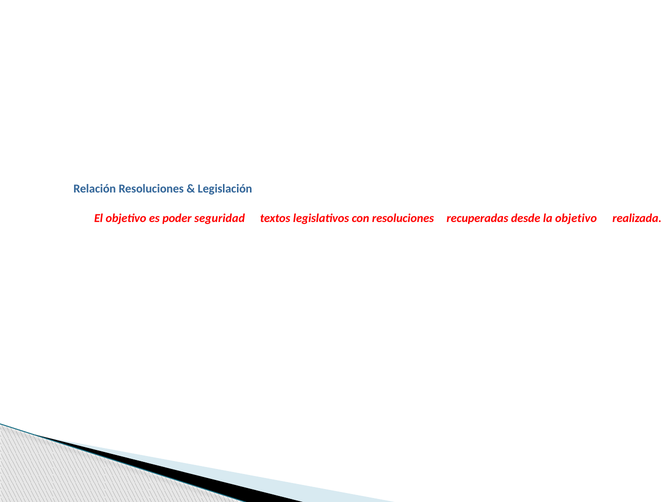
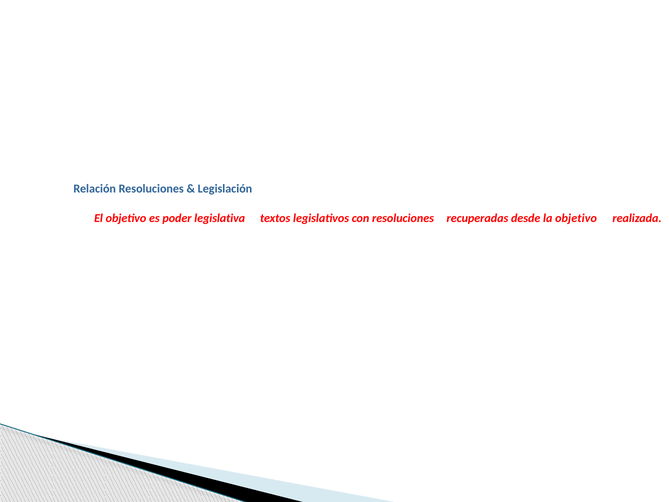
seguridad: seguridad -> legislativa (220, 218)
